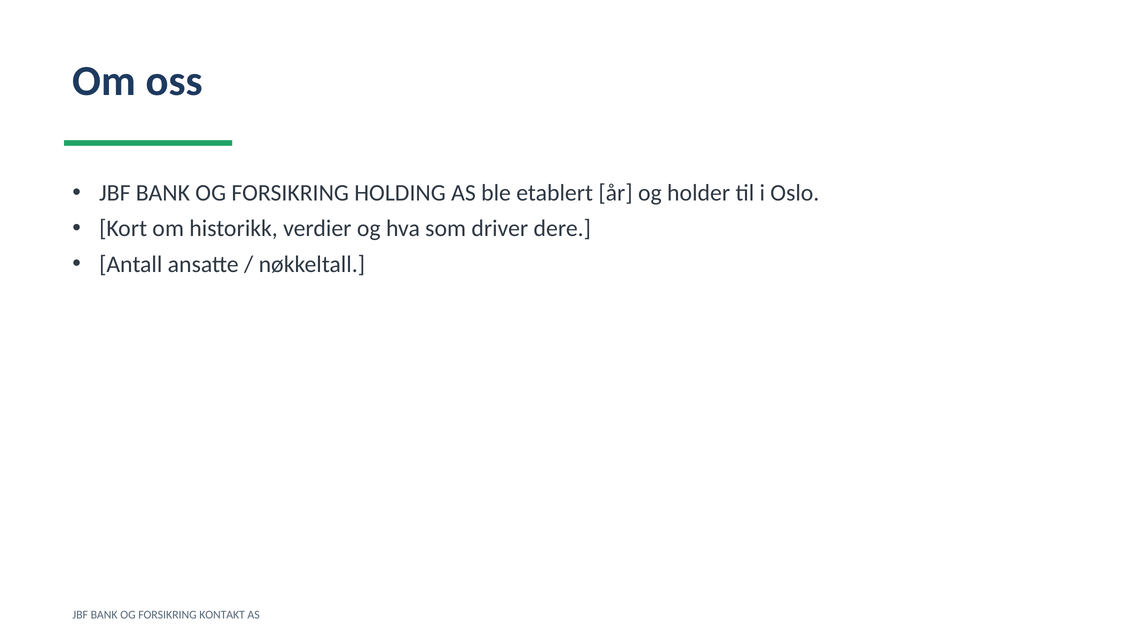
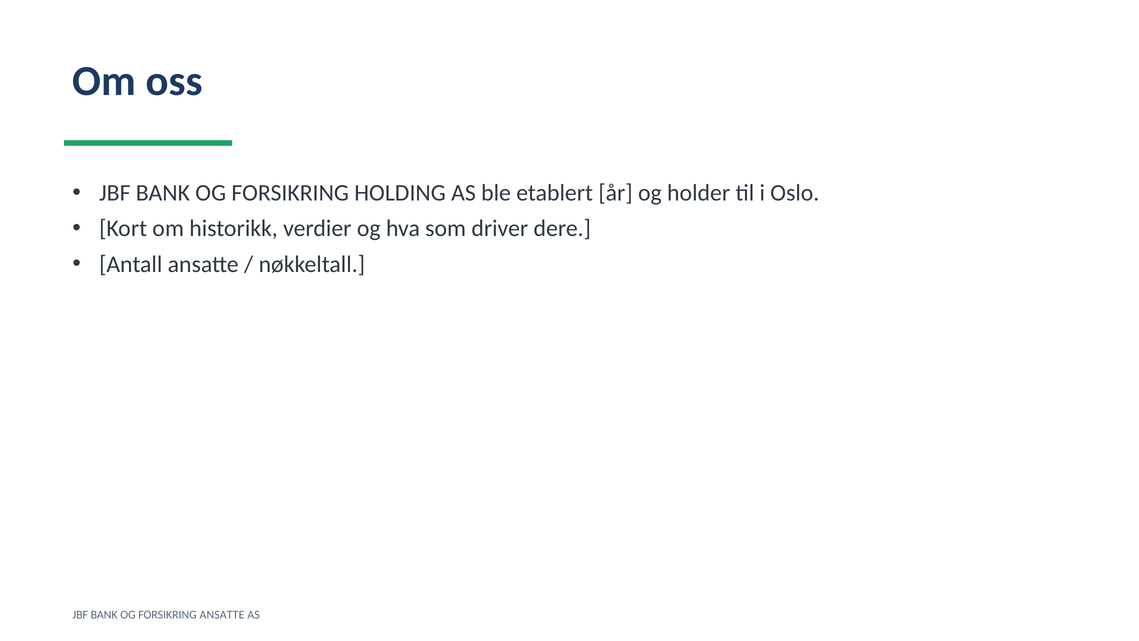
FORSIKRING KONTAKT: KONTAKT -> ANSATTE (222, 615)
